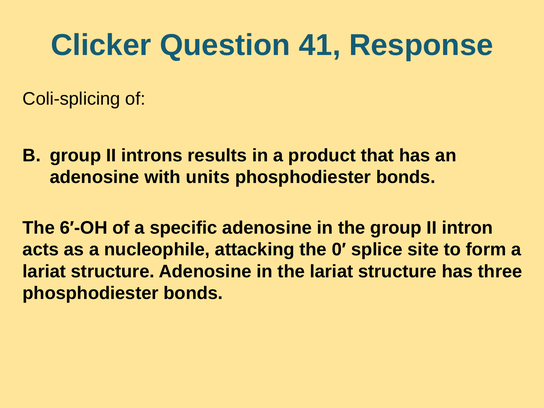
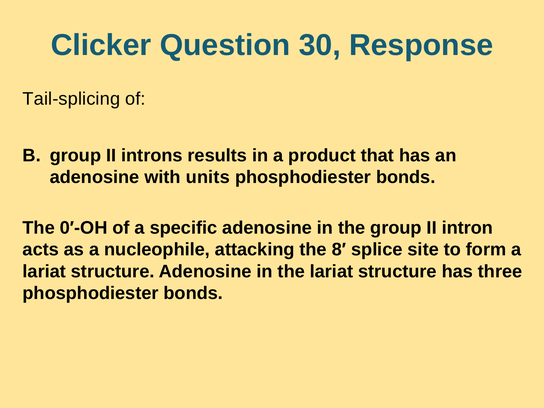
41: 41 -> 30 (320, 45)
Coli-splicing: Coli-splicing -> Tail-splicing (71, 99)
6′-OH: 6′-OH -> 0′-OH (84, 228)
0′: 0′ -> 8′ (339, 250)
